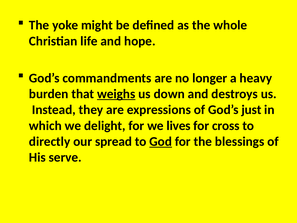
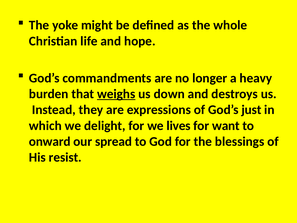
cross: cross -> want (226, 126)
directly: directly -> onward (50, 141)
God underline: present -> none (161, 141)
serve: serve -> resist (65, 157)
